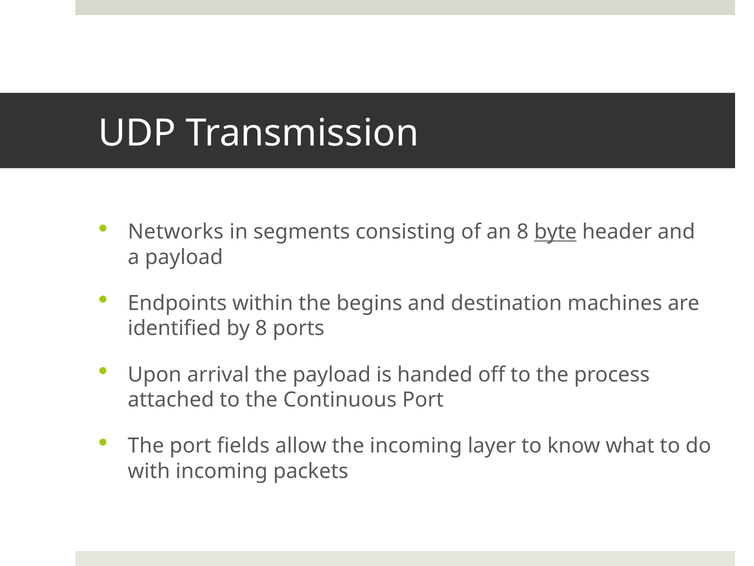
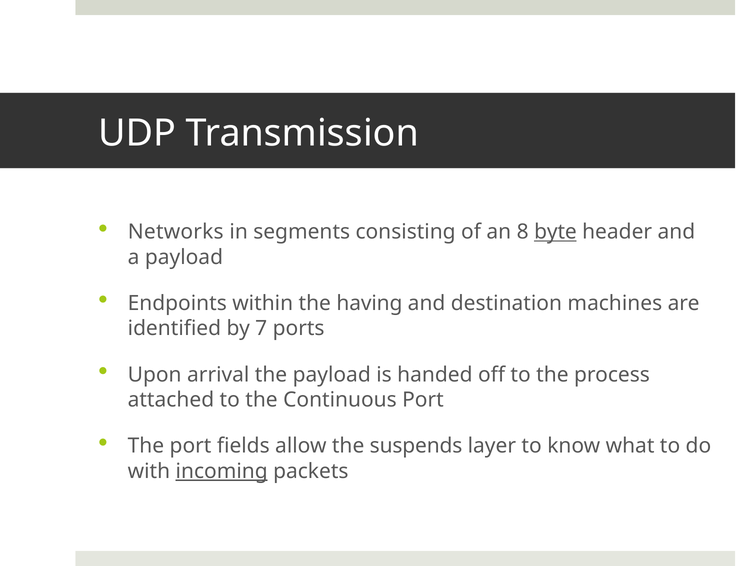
begins: begins -> having (369, 303)
by 8: 8 -> 7 (261, 328)
the incoming: incoming -> suspends (416, 446)
incoming underline: none -> present (222, 471)
